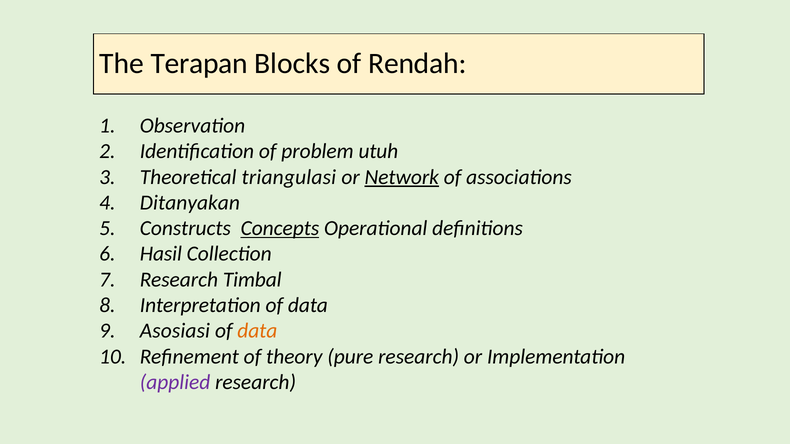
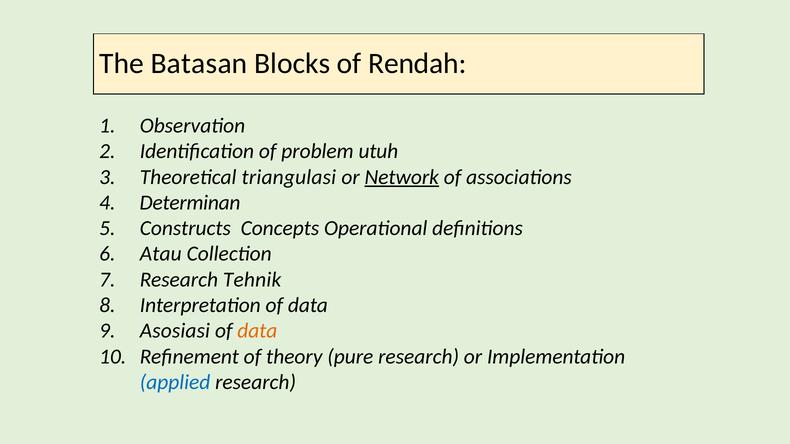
Terapan: Terapan -> Batasan (199, 64)
Ditanyakan: Ditanyakan -> Determinan (190, 203)
Concepts underline: present -> none (280, 228)
Hasil: Hasil -> Atau (161, 254)
Timbal: Timbal -> Tehnik (252, 280)
applied colour: purple -> blue (175, 382)
